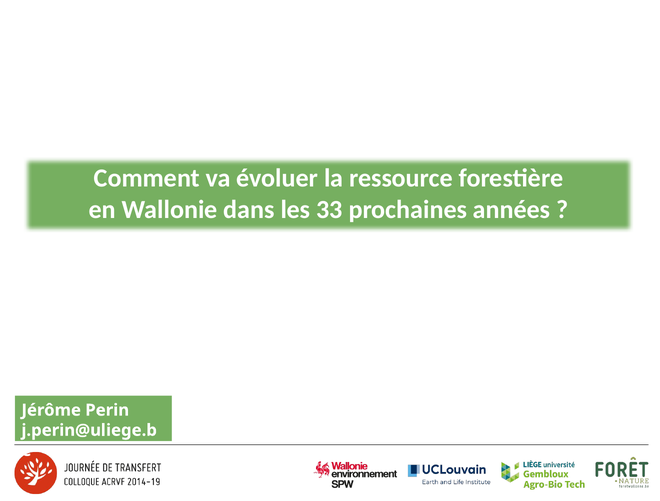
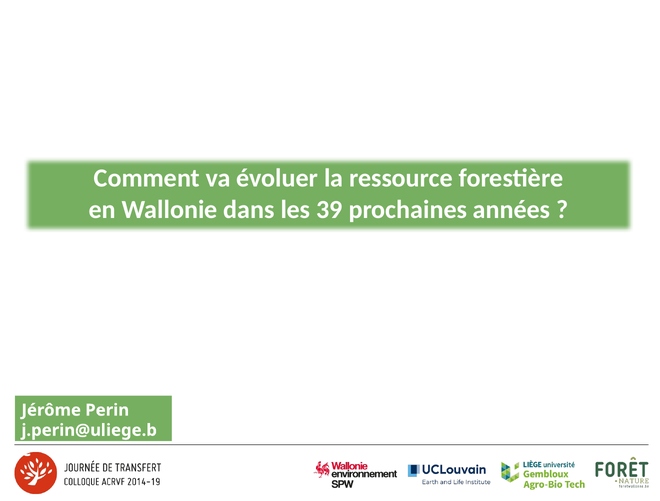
33: 33 -> 39 (329, 210)
